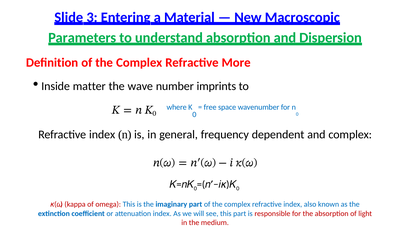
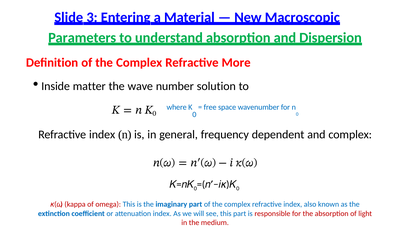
imprints: imprints -> solution (216, 86)
